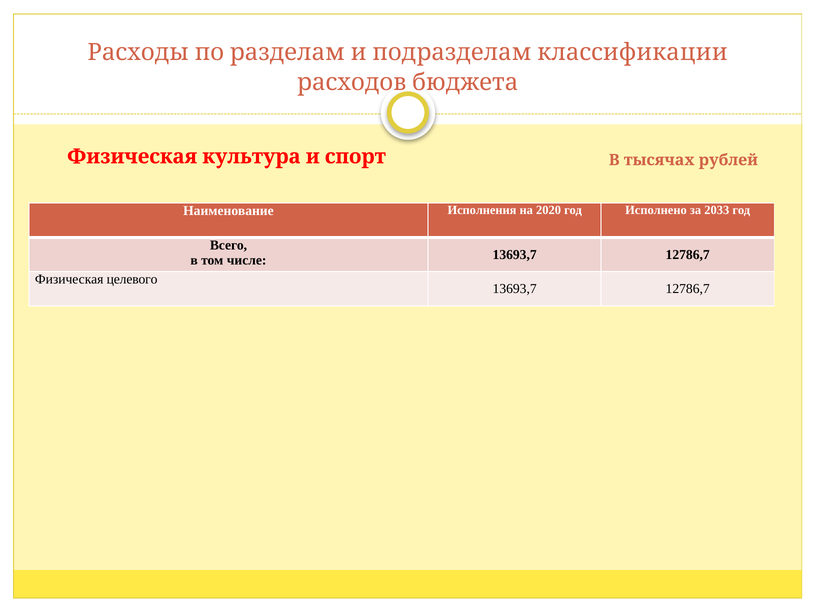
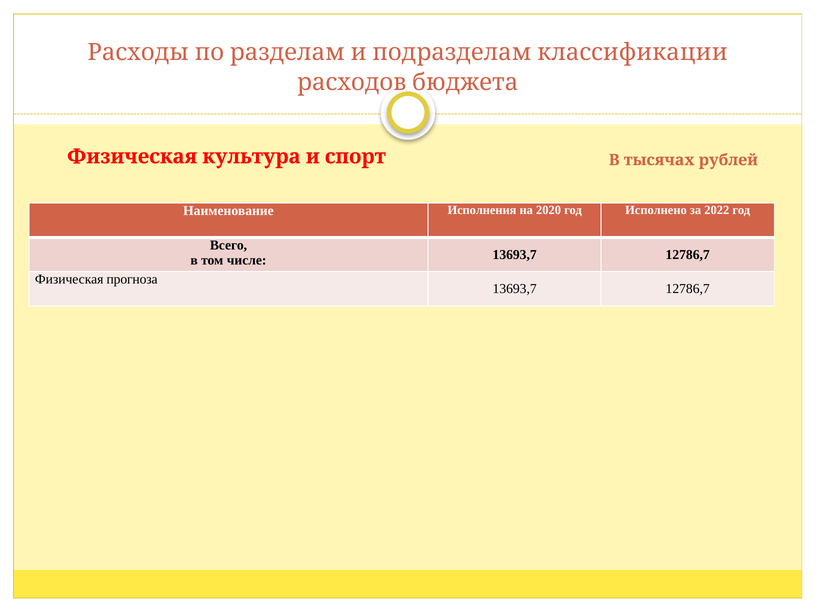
2033: 2033 -> 2022 (717, 210)
целевого: целевого -> прогноза (132, 279)
